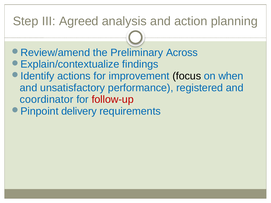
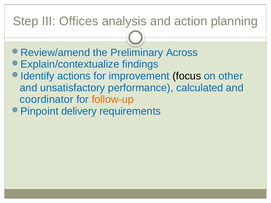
Agreed: Agreed -> Offices (79, 21)
when: when -> other (231, 76)
registered: registered -> calculated (200, 88)
follow-up colour: red -> orange (113, 100)
